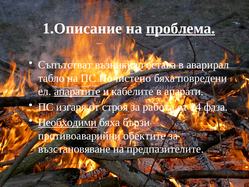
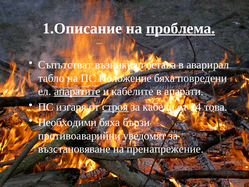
Почистено: Почистено -> Положение (125, 78)
строя underline: none -> present (115, 107)
работа: работа -> кабели (159, 107)
фаза: фаза -> това (216, 107)
Необходими underline: present -> none (67, 122)
обектите: обектите -> уведомят (145, 136)
предпазителите: предпазителите -> пренапрежение (165, 149)
